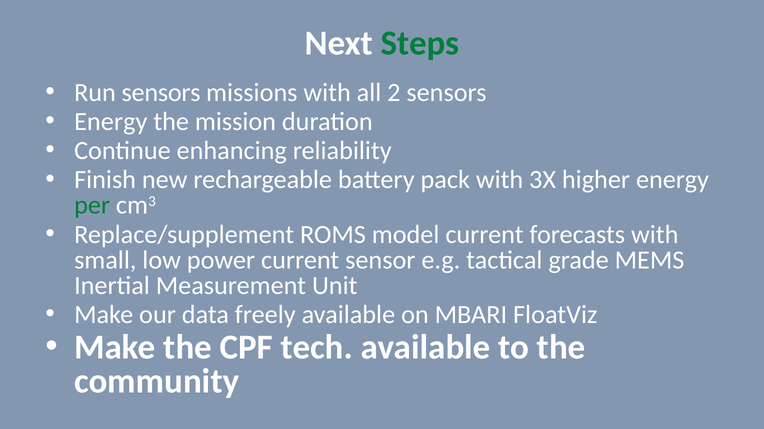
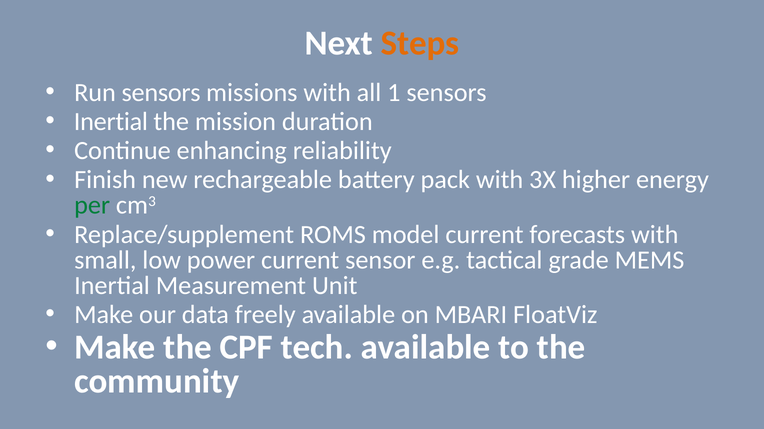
Steps colour: green -> orange (420, 43)
2: 2 -> 1 (394, 93)
Energy: Energy -> Inertial (111, 122)
